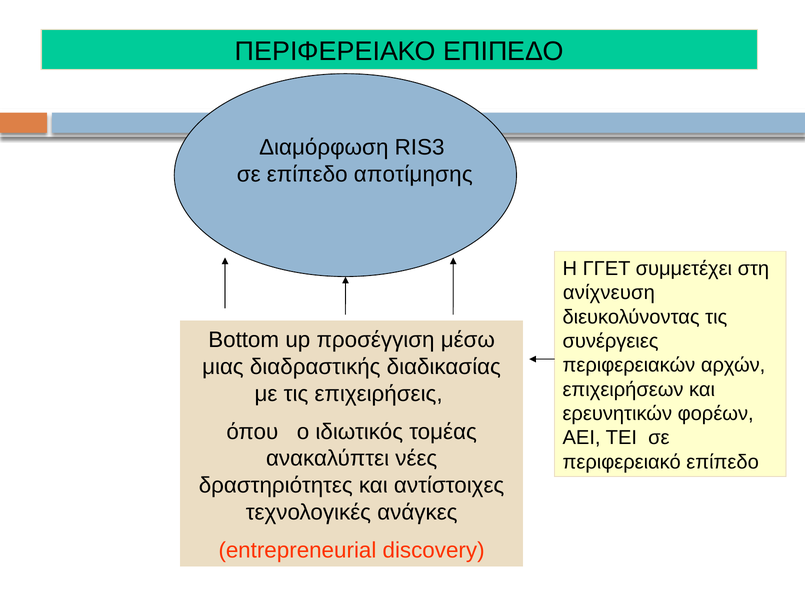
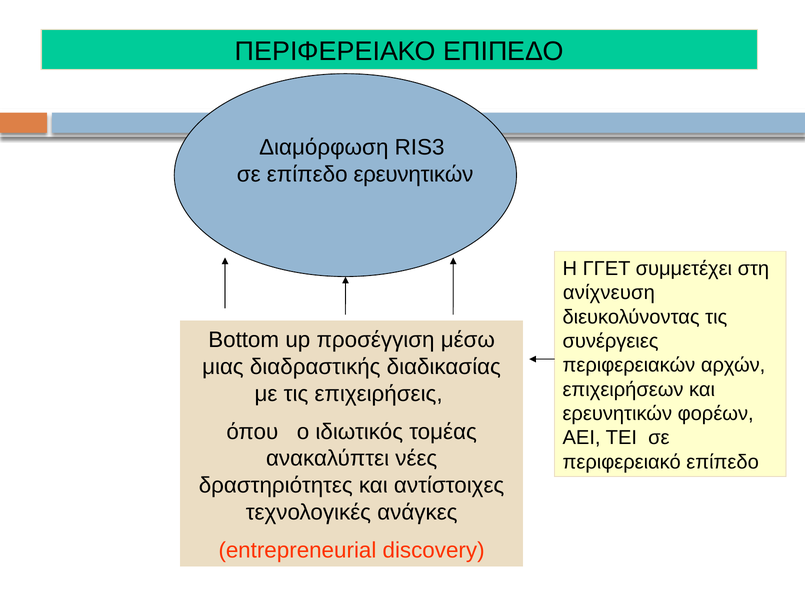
επίπεδο αποτίμησης: αποτίμησης -> ερευνητικών (413, 174)
